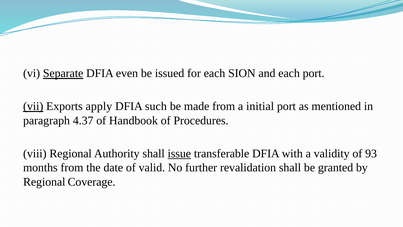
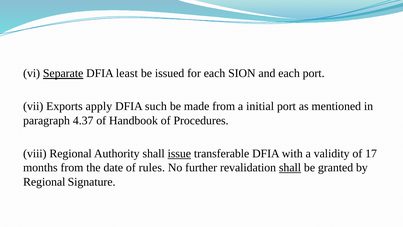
even: even -> least (127, 73)
vii underline: present -> none (33, 106)
93: 93 -> 17 (371, 153)
valid: valid -> rules (152, 167)
shall underline: none -> present (290, 167)
Coverage: Coverage -> Signature (92, 182)
